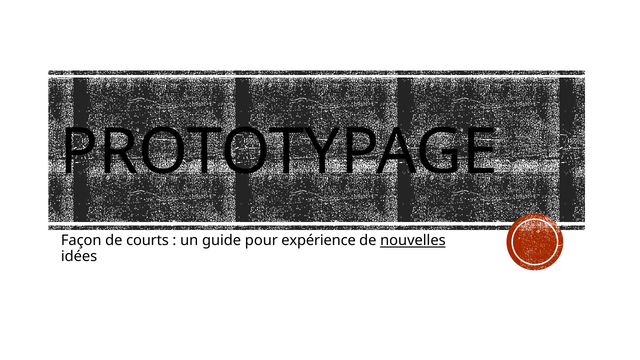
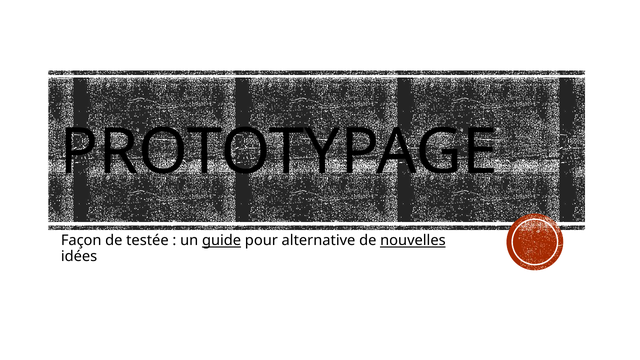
courts: courts -> testée (147, 241)
guide underline: none -> present (222, 241)
expérience: expérience -> alternative (319, 241)
